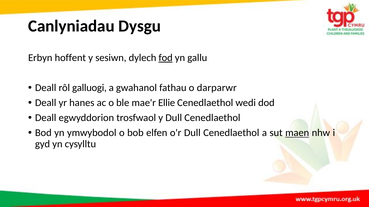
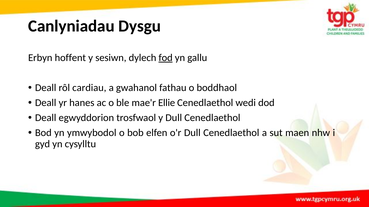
galluogi: galluogi -> cardiau (89, 88)
darparwr: darparwr -> boddhaol (217, 88)
maen underline: present -> none (297, 133)
